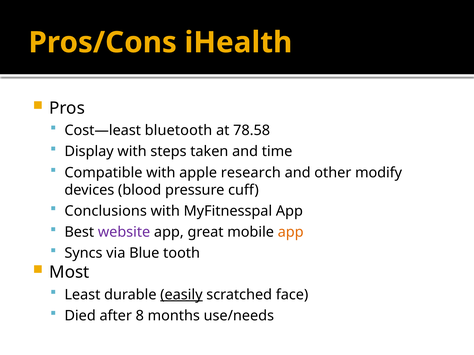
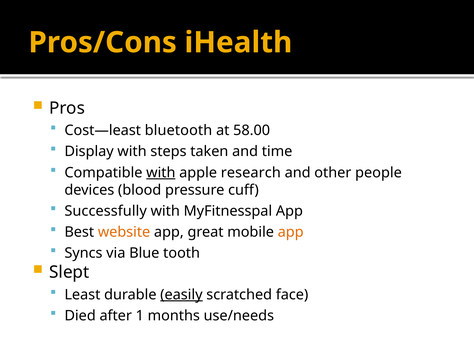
78.58: 78.58 -> 58.00 (252, 131)
with underline: none -> present (161, 173)
modify: modify -> people (378, 173)
Conclusions: Conclusions -> Successfully (106, 211)
website colour: purple -> orange (124, 232)
Most: Most -> Slept (69, 273)
8: 8 -> 1 (140, 316)
